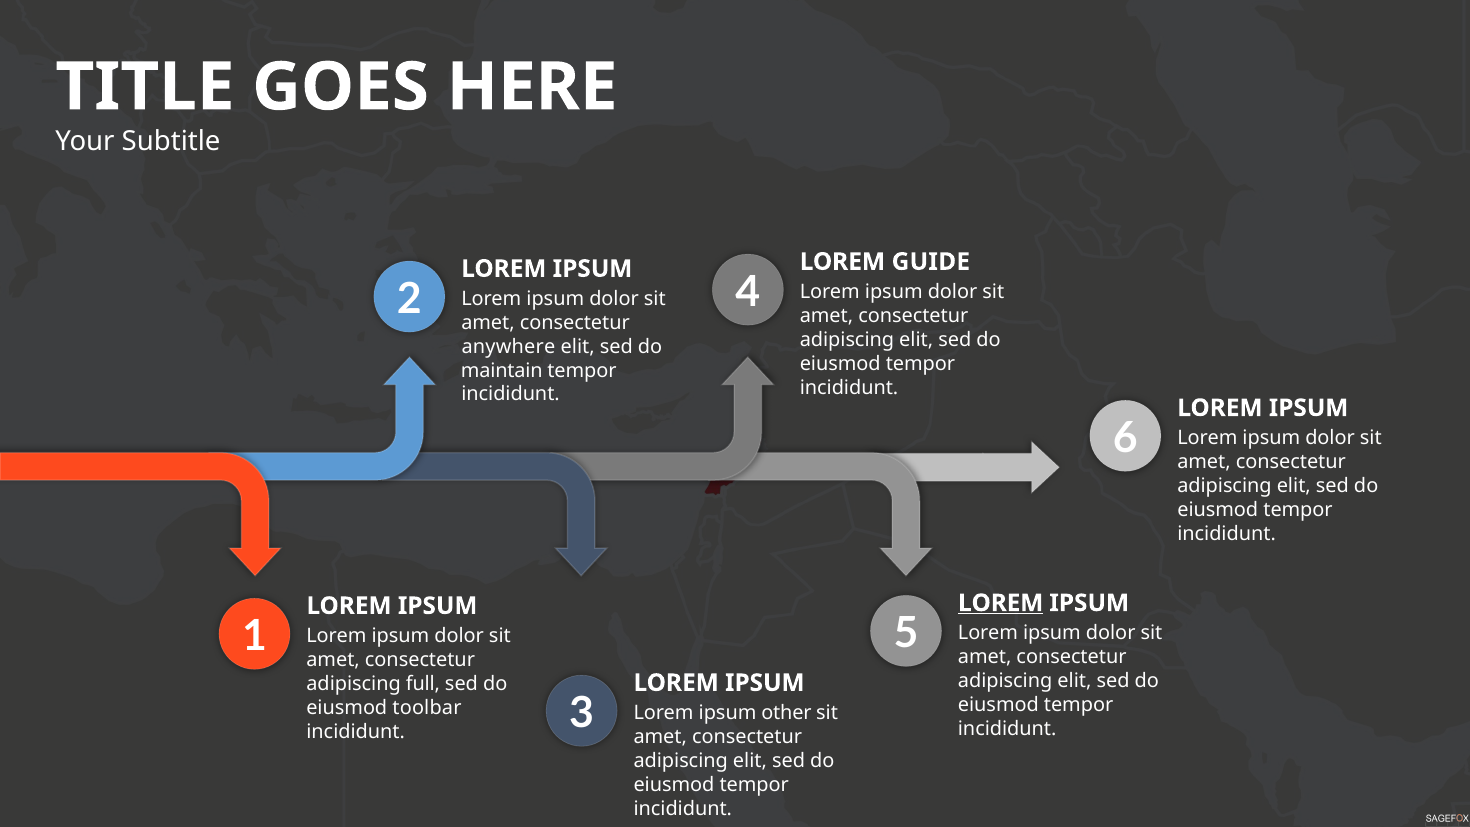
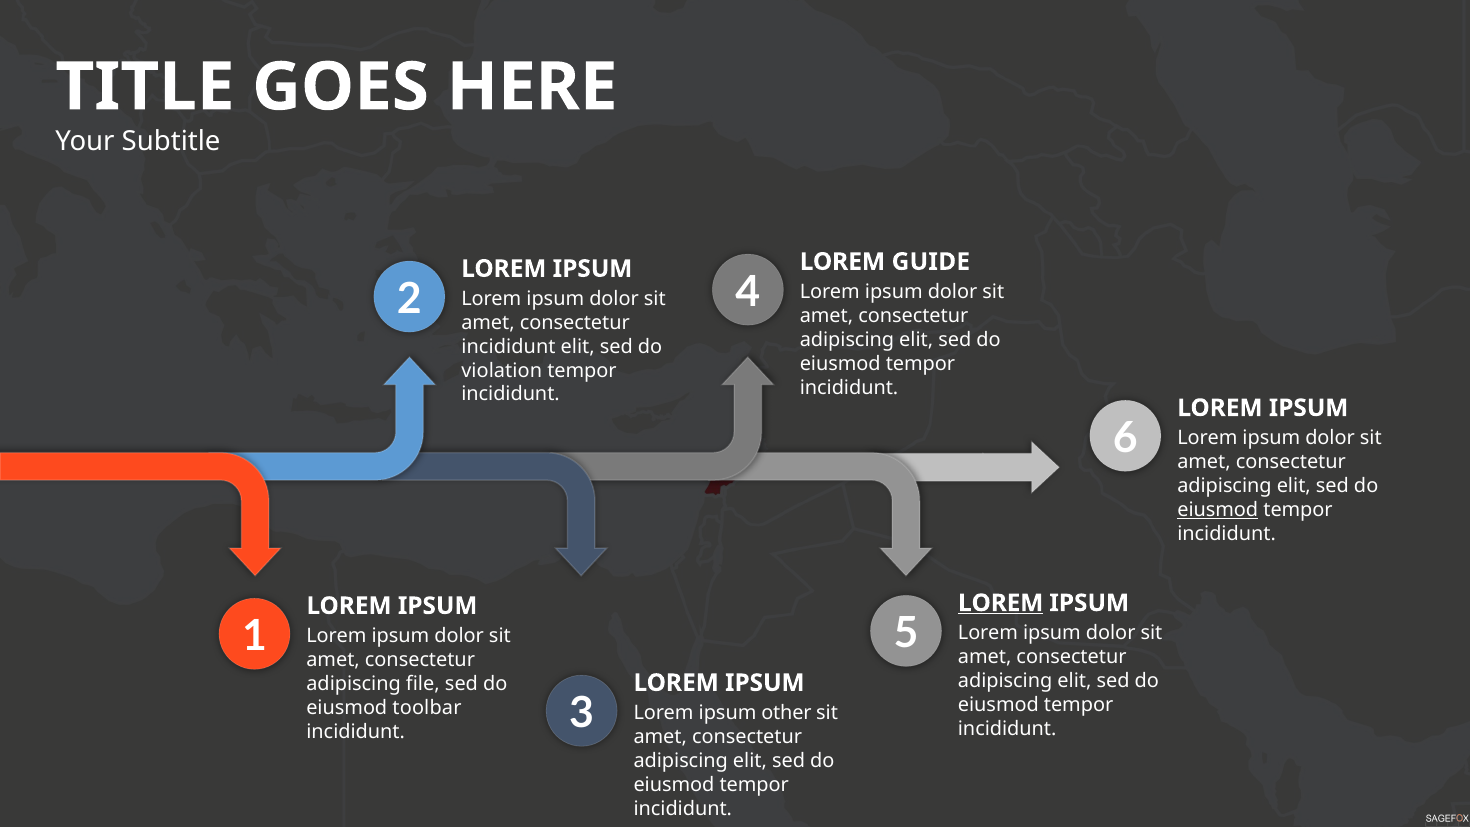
anywhere: anywhere -> incididunt (508, 347)
maintain: maintain -> violation (502, 370)
eiusmod underline: none -> present (1218, 510)
full: full -> file (423, 684)
